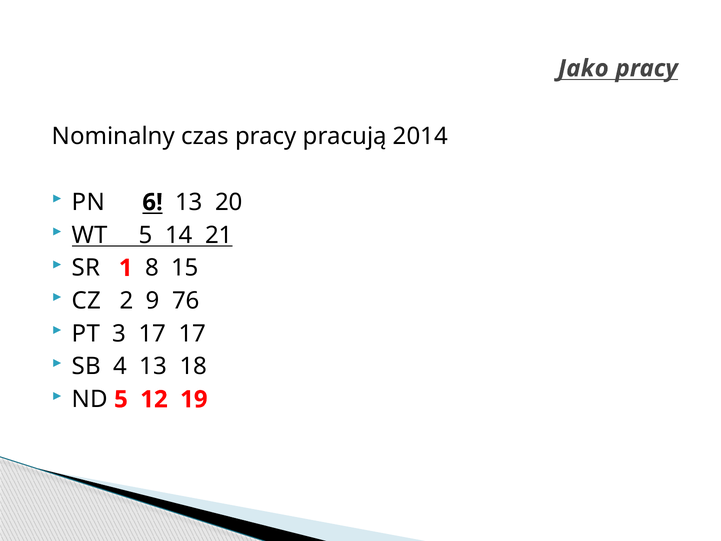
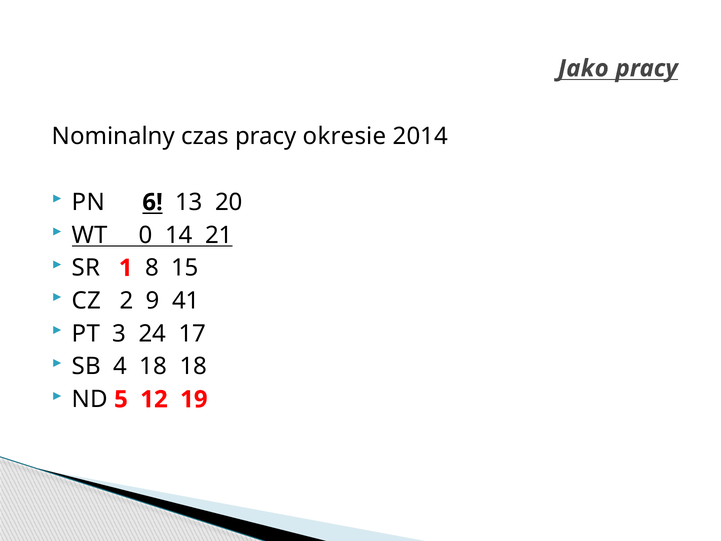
pracują: pracują -> okresie (345, 136)
WT 5: 5 -> 0 (146, 235)
76: 76 -> 41 (186, 301)
3 17: 17 -> 24 (152, 334)
4 13: 13 -> 18 (153, 366)
